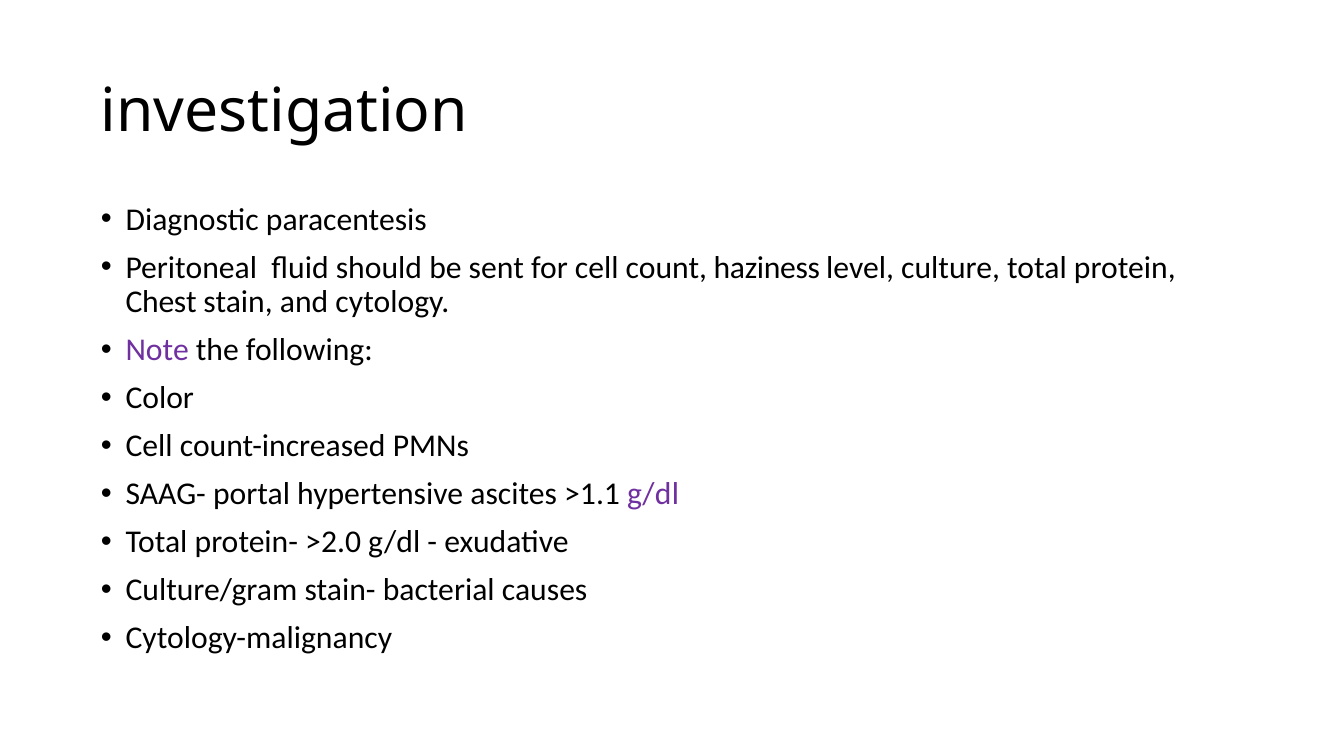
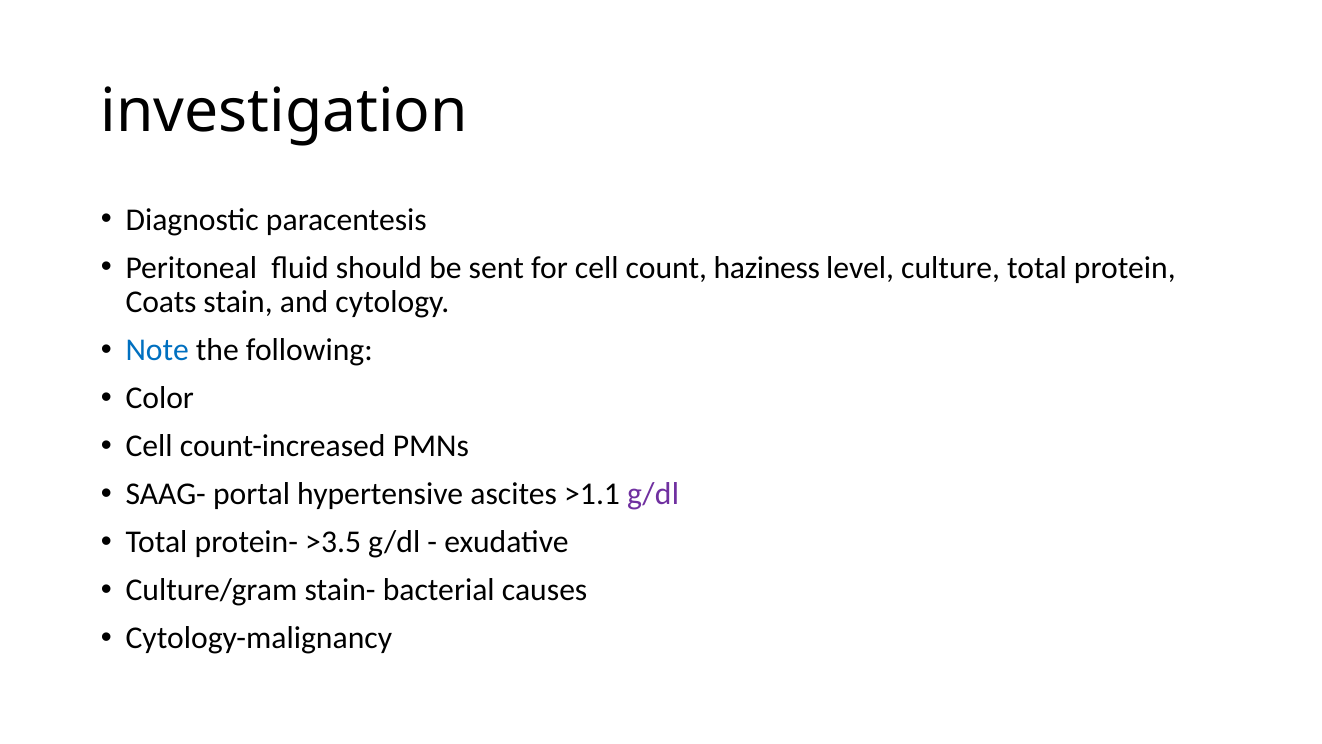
Chest: Chest -> Coats (161, 302)
Note colour: purple -> blue (157, 350)
>2.0: >2.0 -> >3.5 (333, 542)
